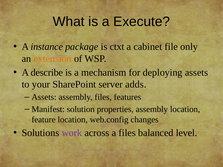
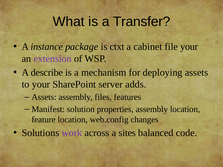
Execute: Execute -> Transfer (142, 22)
file only: only -> your (189, 47)
extension colour: orange -> purple (53, 59)
a files: files -> sites (127, 133)
level: level -> code (186, 133)
